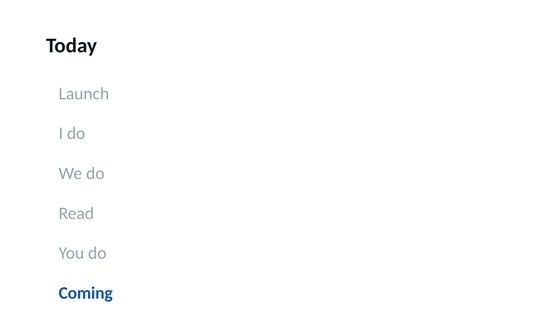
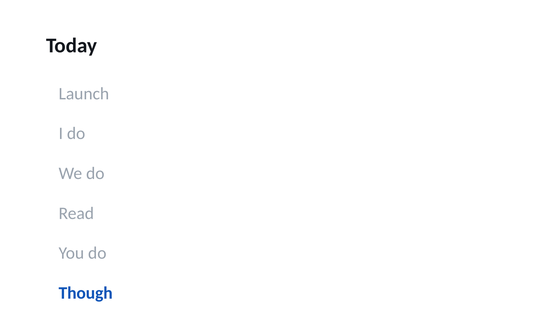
Coming: Coming -> Though (86, 293)
